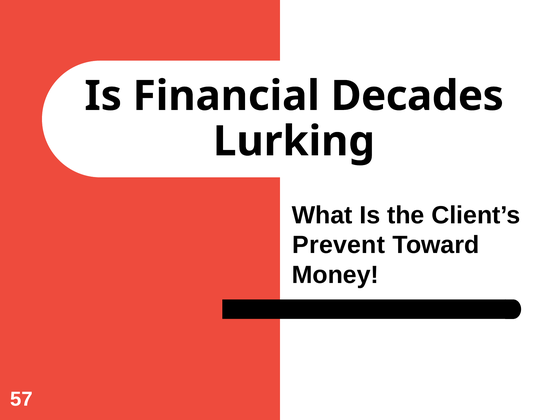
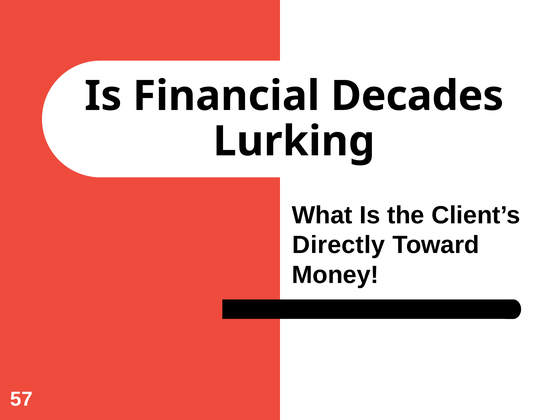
Prevent: Prevent -> Directly (339, 245)
